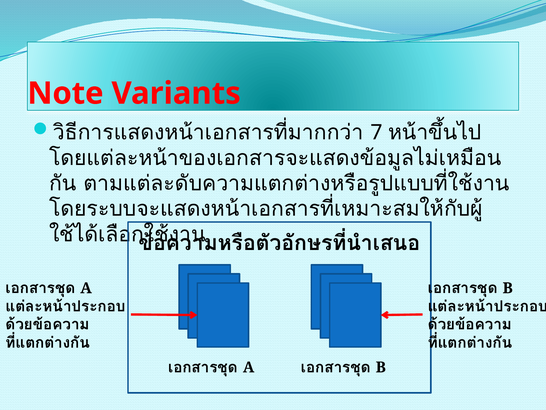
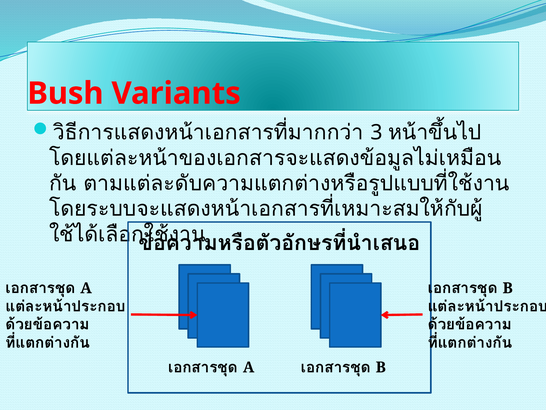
Note: Note -> Bush (65, 93)
7: 7 -> 3 (377, 132)
